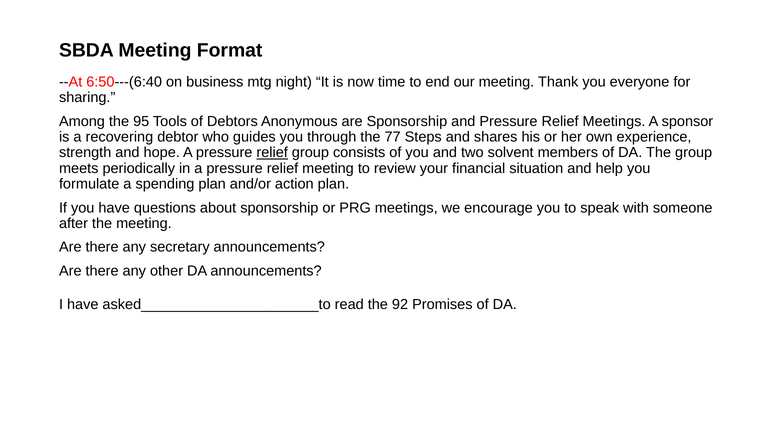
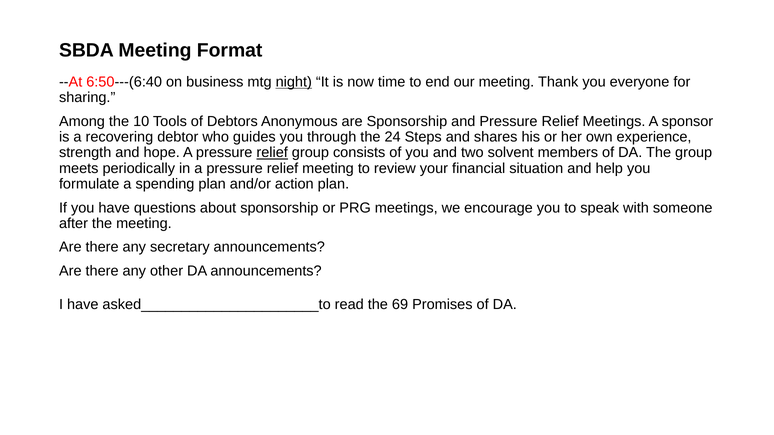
night underline: none -> present (294, 82)
95: 95 -> 10 (141, 121)
77: 77 -> 24 (393, 137)
92: 92 -> 69 (400, 305)
